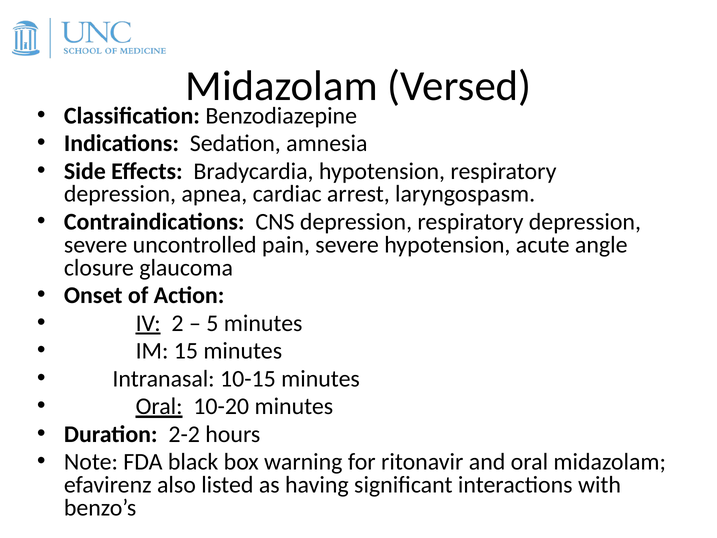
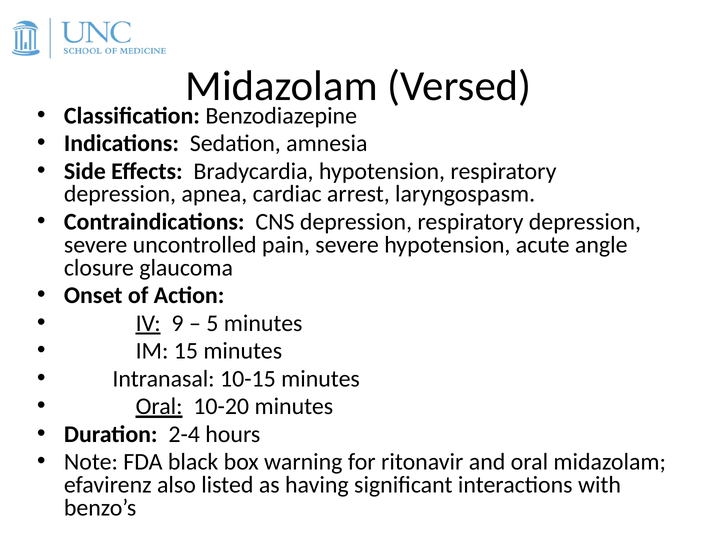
2: 2 -> 9 (178, 323)
2-2: 2-2 -> 2-4 (184, 434)
